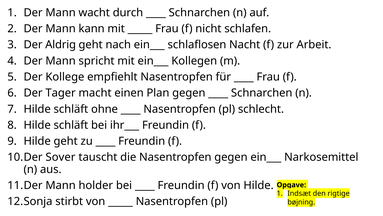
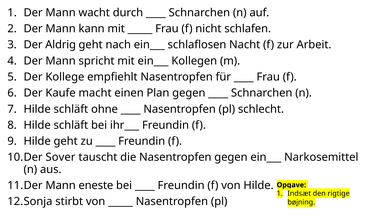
Tager: Tager -> Kaufe (61, 93)
holder: holder -> eneste (96, 185)
